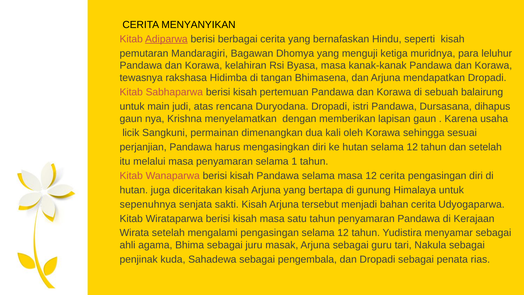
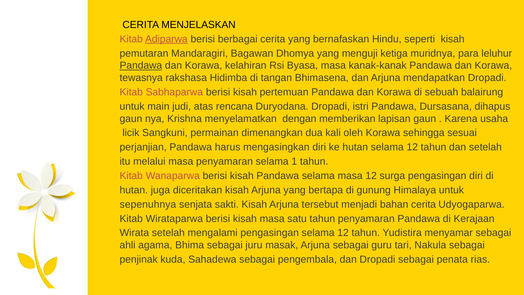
MENYANYIKAN: MENYANYIKAN -> MENJELASKAN (198, 25)
Pandawa underline: none -> present (141, 66)
12 cerita: cerita -> surga (392, 176)
